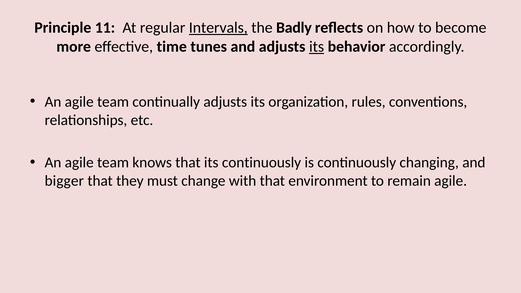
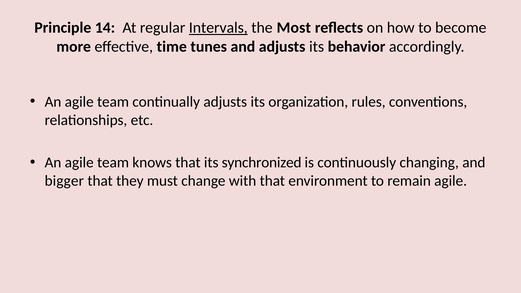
11: 11 -> 14 (105, 28)
Badly: Badly -> Most (294, 28)
its underline: present -> none (317, 47)
its continuously: continuously -> synchronized (262, 163)
